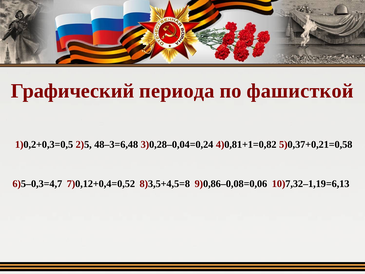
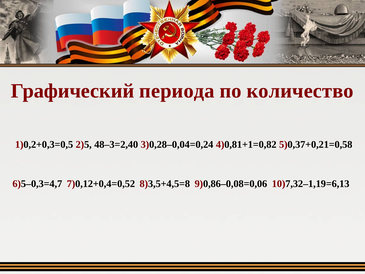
фашисткой: фашисткой -> количество (300, 91)
48–3=6,48: 48–3=6,48 -> 48–3=2,40 (116, 144)
